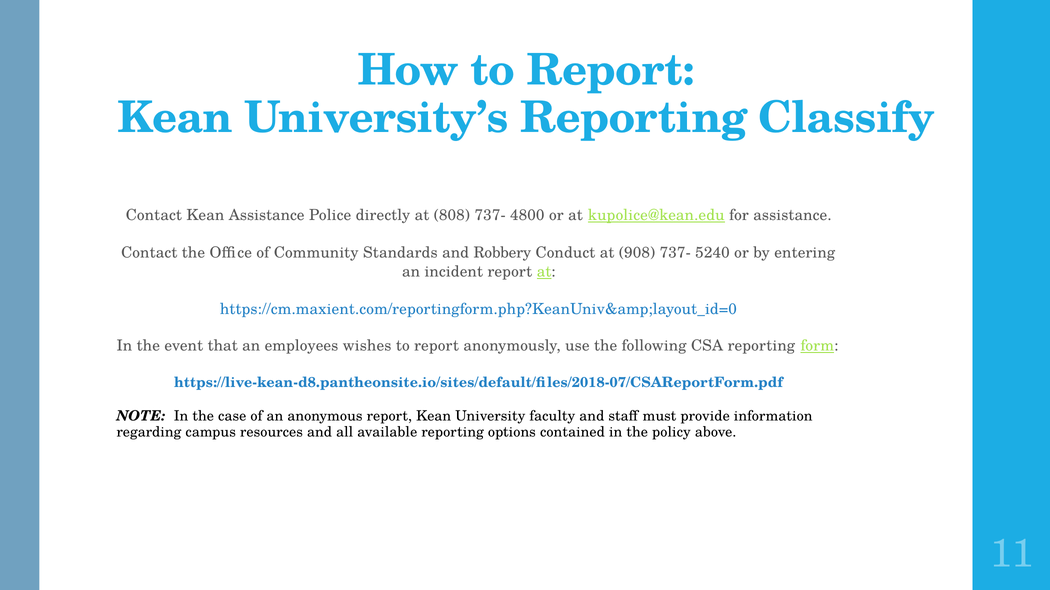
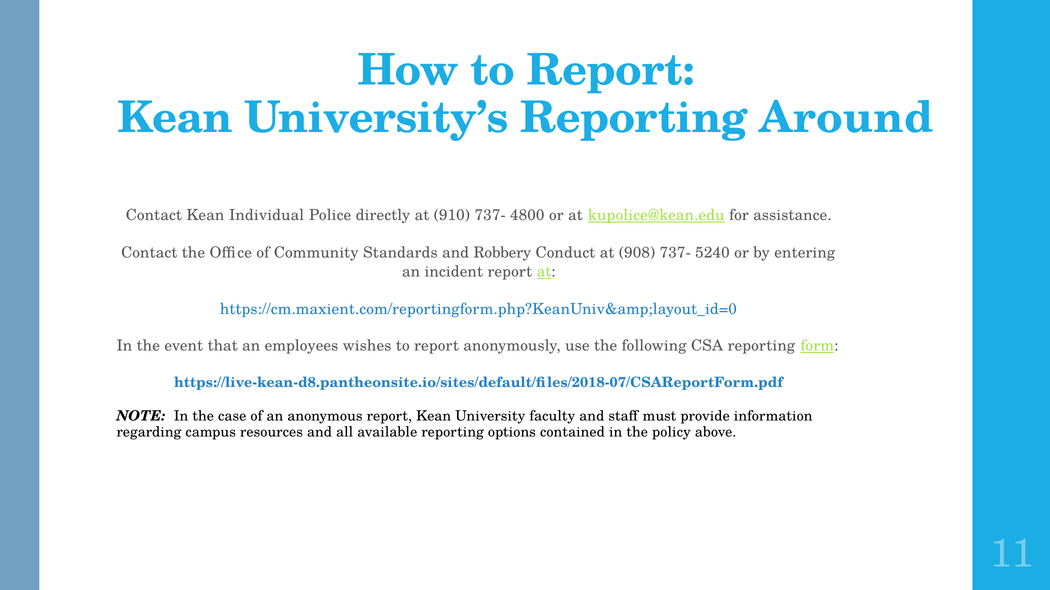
Classify: Classify -> Around (846, 118)
Kean Assistance: Assistance -> Individual (267, 216)
808: 808 -> 910 (452, 216)
